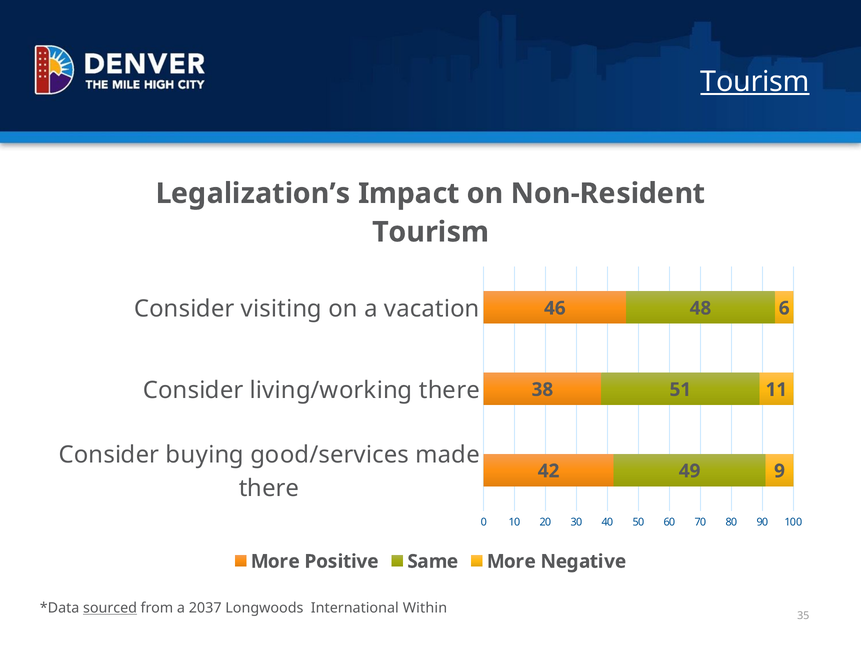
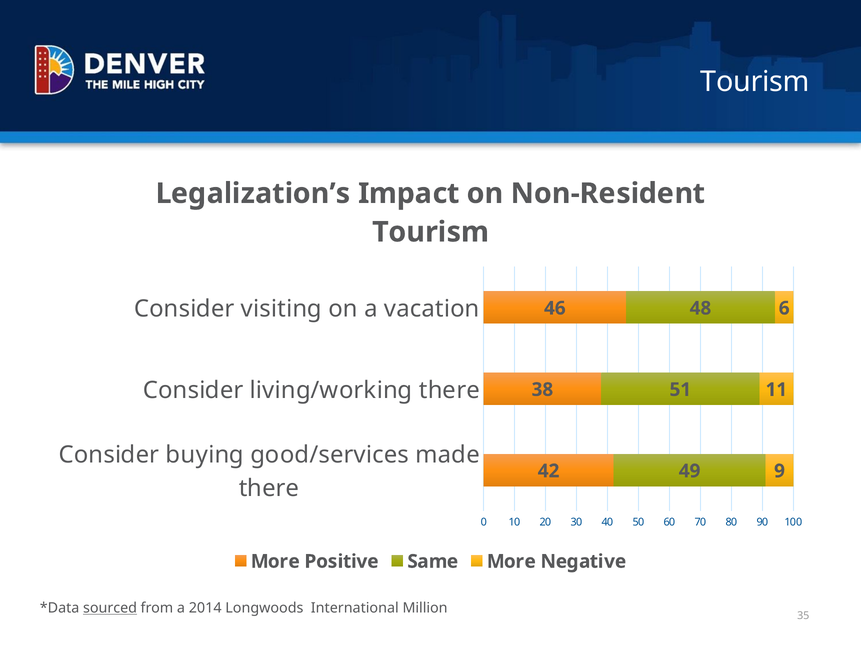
Tourism underline: present -> none (755, 82)
2037: 2037 -> 2014 (205, 608)
Within: Within -> Million (425, 608)
